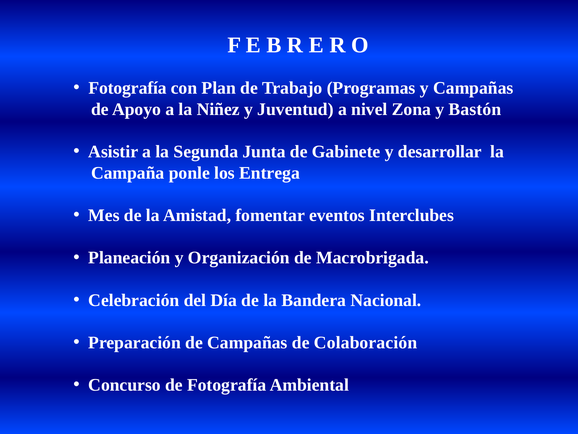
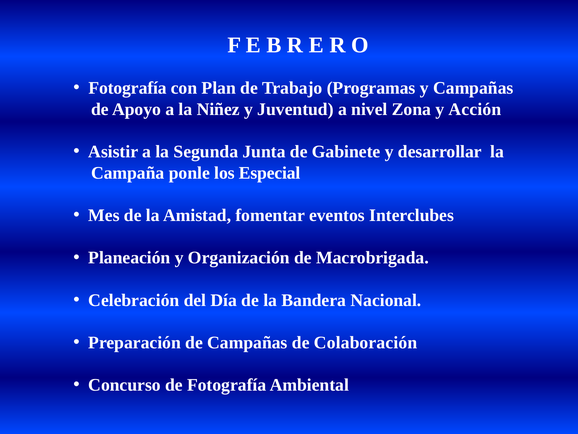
Bastón: Bastón -> Acción (475, 109)
Entrega: Entrega -> Especial (270, 173)
